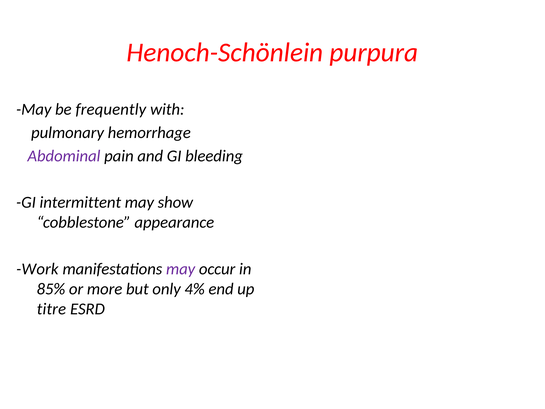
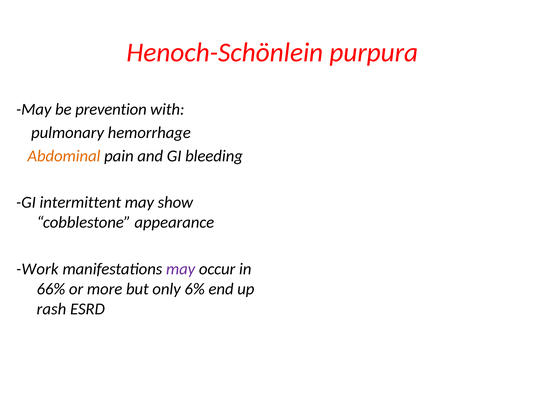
frequently: frequently -> prevention (111, 109)
Abdominal colour: purple -> orange (64, 156)
85%: 85% -> 66% (51, 289)
4%: 4% -> 6% (195, 289)
titre: titre -> rash (51, 309)
